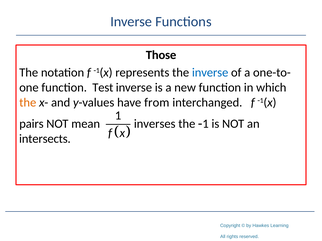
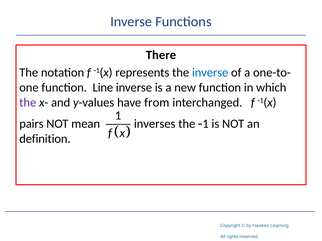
Those: Those -> There (161, 55)
Test: Test -> Line (103, 88)
the colour: orange -> purple (28, 103)
intersects: intersects -> definition (45, 139)
